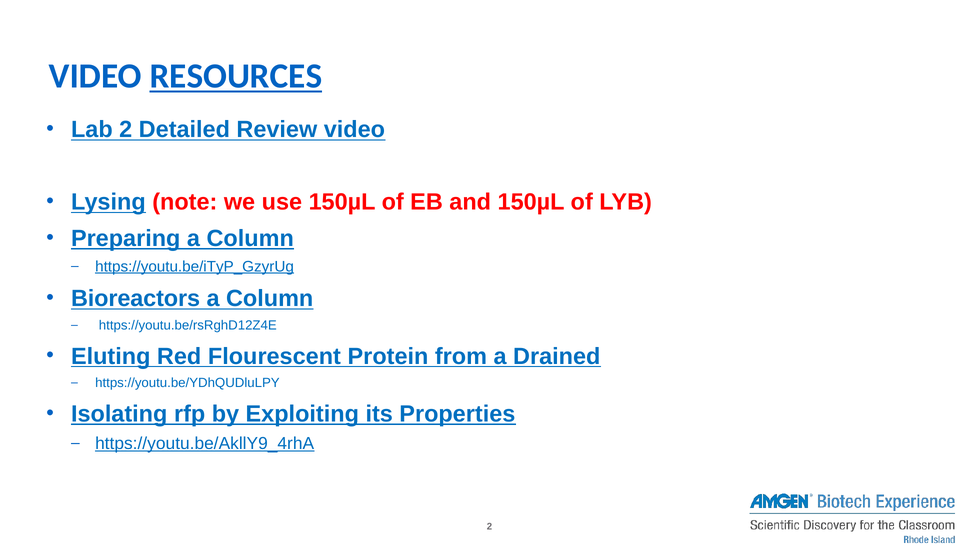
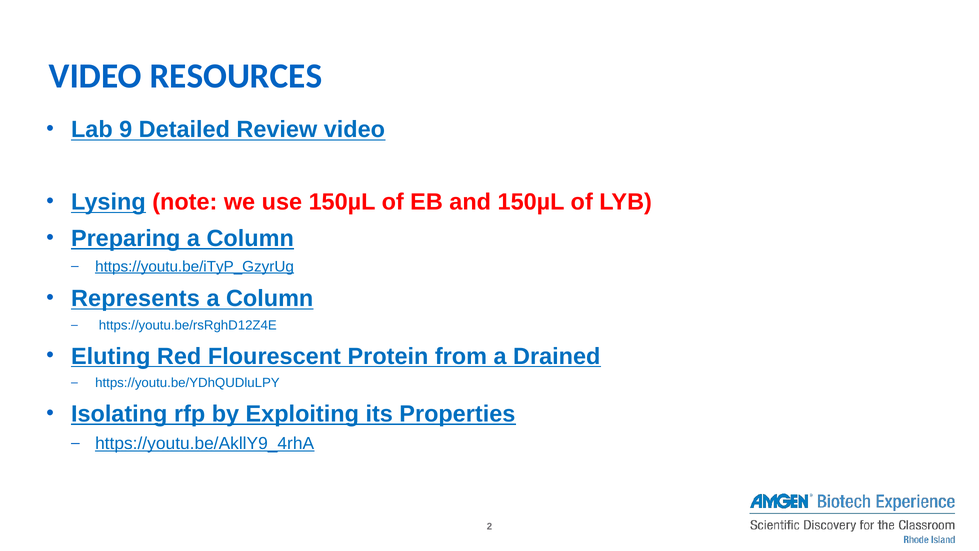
RESOURCES underline: present -> none (236, 76)
Lab 2: 2 -> 9 (126, 130)
Bioreactors: Bioreactors -> Represents (135, 298)
